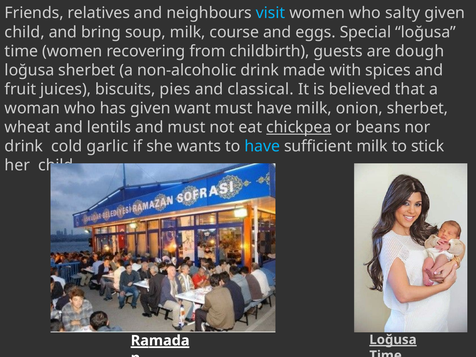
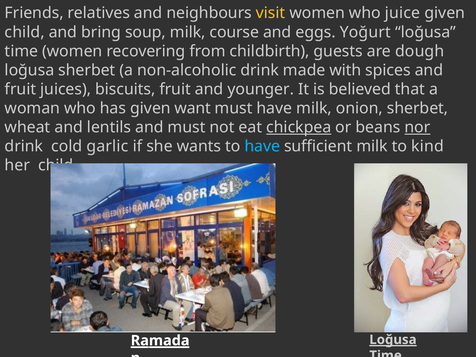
visit colour: light blue -> yellow (271, 13)
salty: salty -> juice (403, 13)
Special: Special -> Yoğurt (365, 32)
biscuits pies: pies -> fruit (175, 89)
classical: classical -> younger (261, 89)
nor underline: none -> present (418, 127)
stick: stick -> kind (428, 146)
